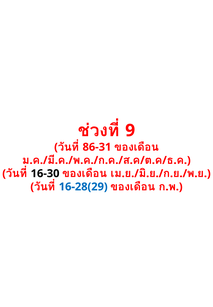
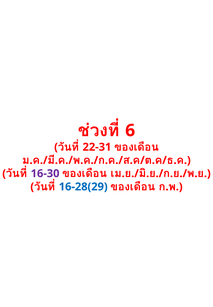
9: 9 -> 6 (130, 131)
86-31: 86-31 -> 22-31 (97, 147)
16-30 colour: black -> purple (45, 174)
